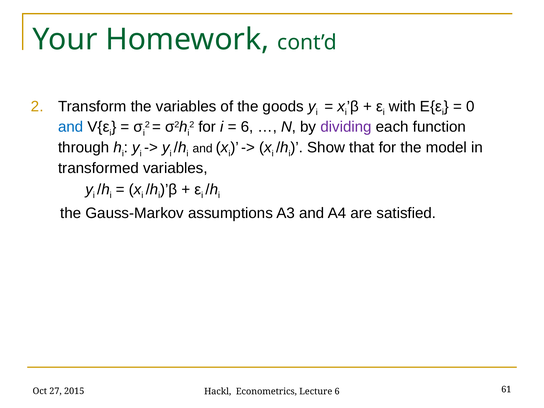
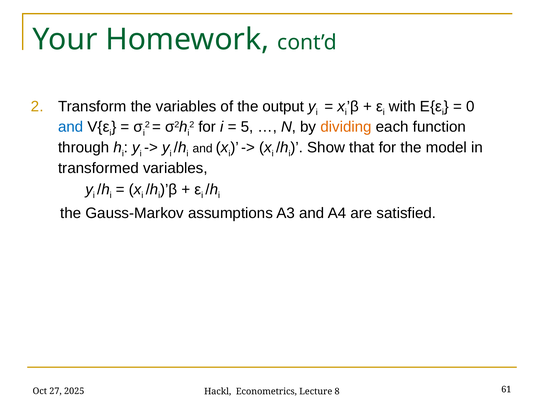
goods: goods -> output (283, 106)
6: 6 -> 5 (247, 127)
dividing colour: purple -> orange (346, 127)
2015: 2015 -> 2025 (74, 391)
Lecture 6: 6 -> 8 (337, 391)
